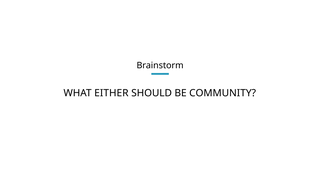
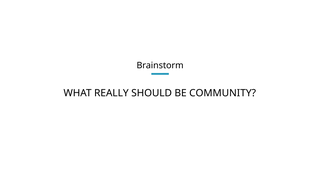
EITHER: EITHER -> REALLY (111, 93)
